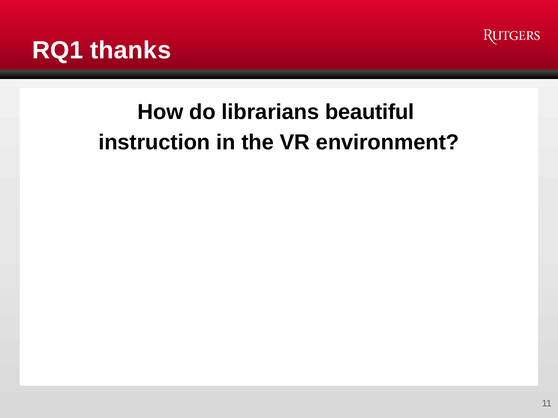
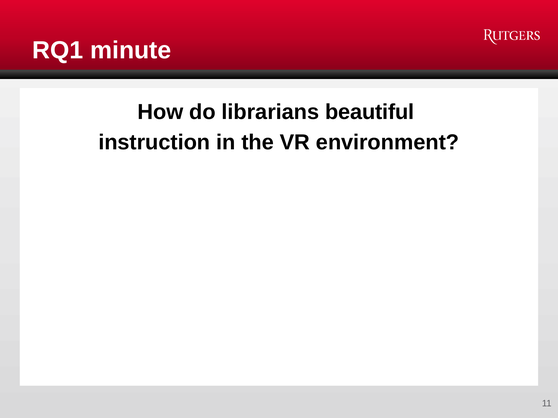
thanks: thanks -> minute (131, 50)
